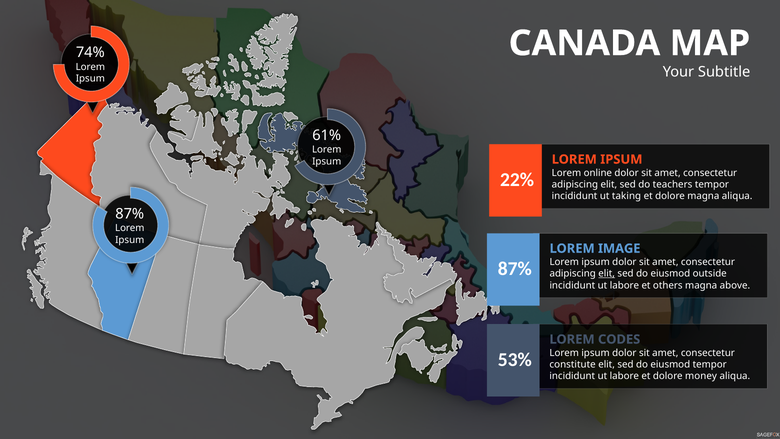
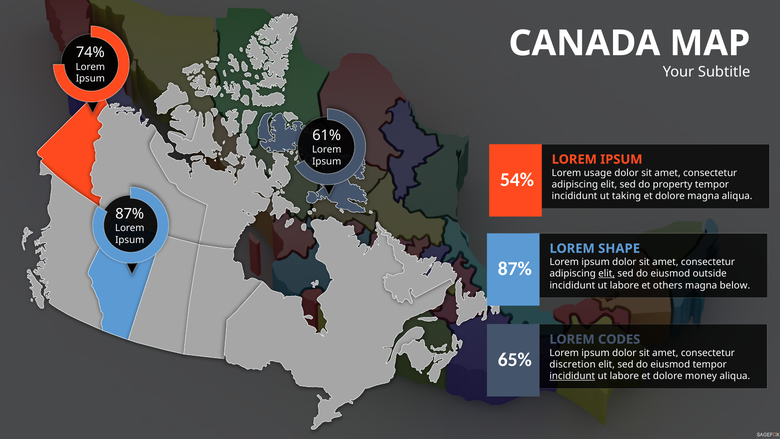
online: online -> usage (598, 173)
22%: 22% -> 54% (517, 180)
teachers: teachers -> property (673, 184)
IMAGE: IMAGE -> SHAPE (619, 248)
above: above -> below (735, 285)
53%: 53% -> 65% (515, 359)
constitute: constitute -> discretion (573, 364)
incididunt underline: none -> present (572, 376)
